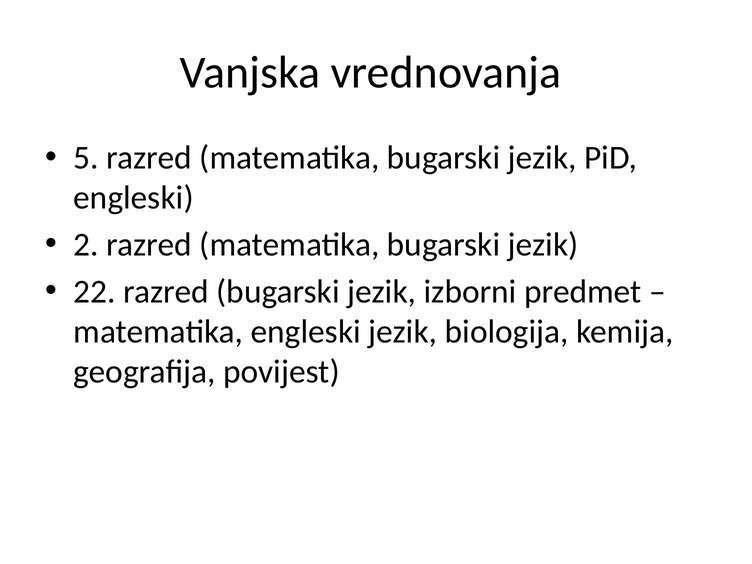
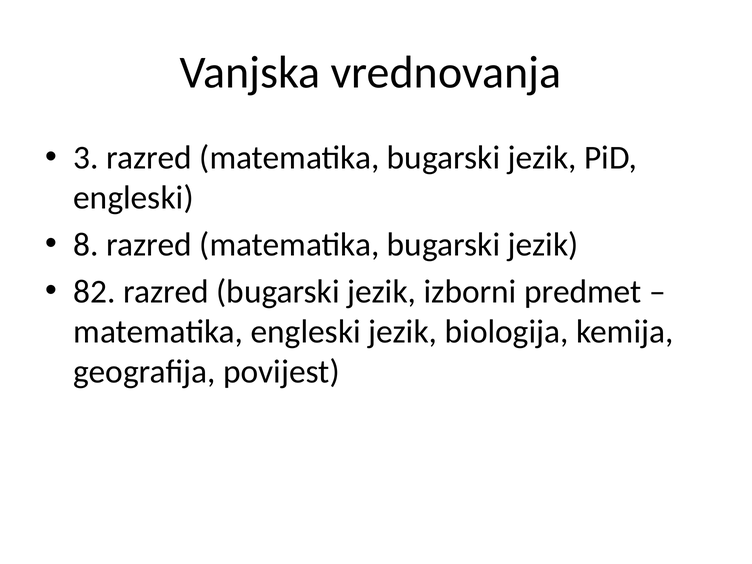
5: 5 -> 3 (86, 158)
2: 2 -> 8 (86, 245)
22: 22 -> 82 (94, 291)
